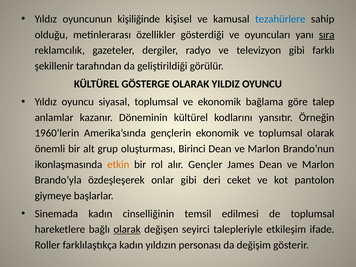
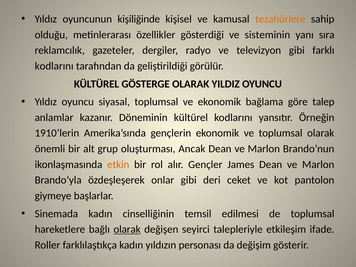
tezahürlere colour: blue -> orange (280, 19)
oyuncuları: oyuncuları -> sisteminin (267, 35)
sıra underline: present -> none (327, 35)
şekillenir: şekillenir -> kodlarını (54, 66)
1960’lerin: 1960’lerin -> 1910’lerin (57, 133)
Birinci: Birinci -> Ancak (192, 149)
